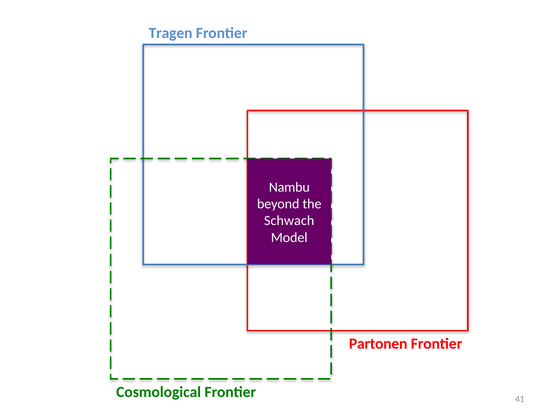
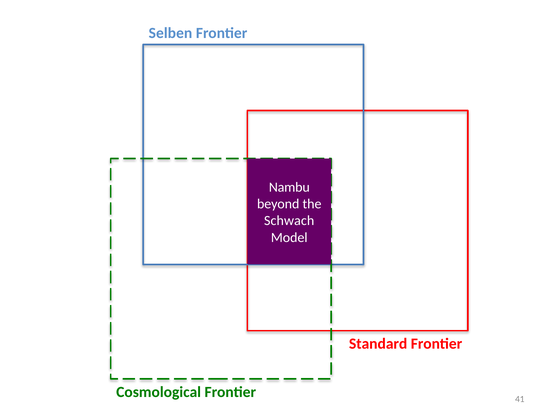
Tragen: Tragen -> Selben (170, 33)
Partonen: Partonen -> Standard (378, 344)
